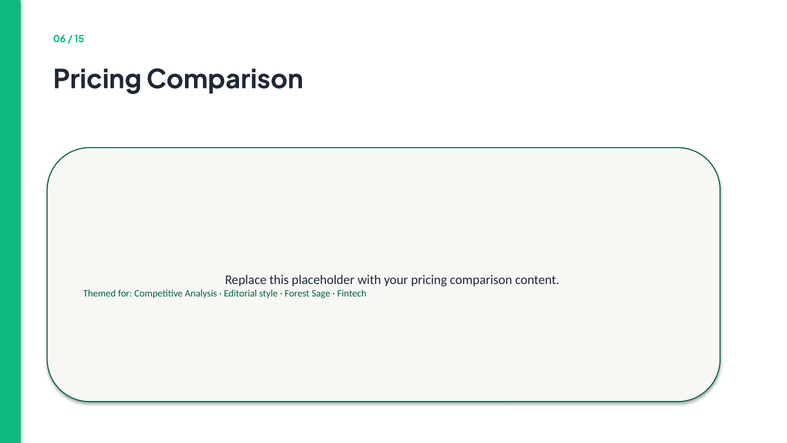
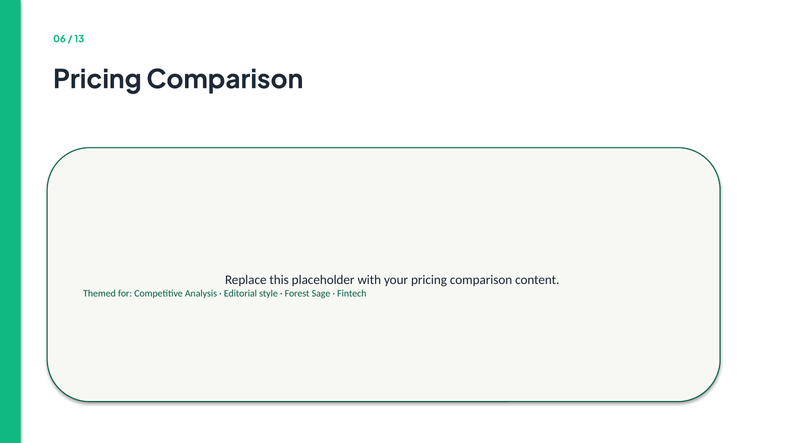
15: 15 -> 13 (79, 39)
